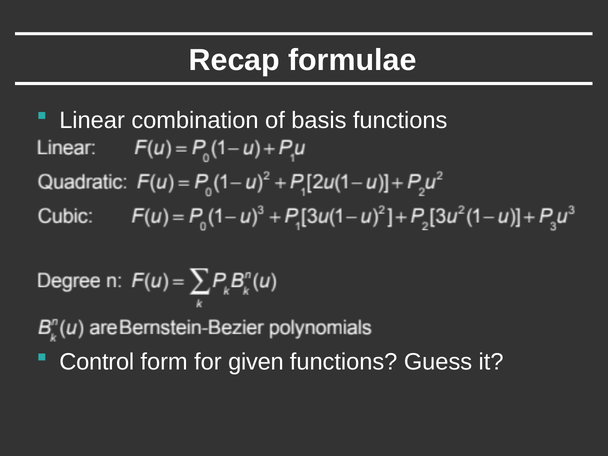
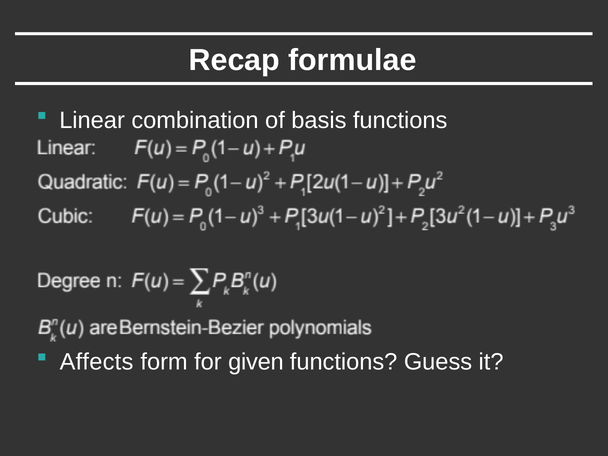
Control: Control -> Affects (97, 362)
